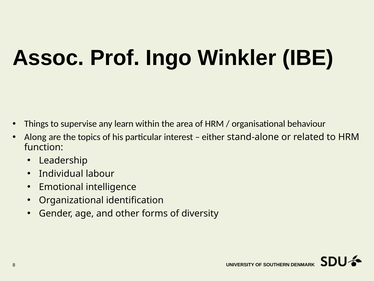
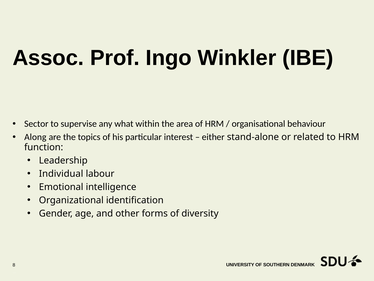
Things: Things -> Sector (36, 124)
learn: learn -> what (124, 124)
